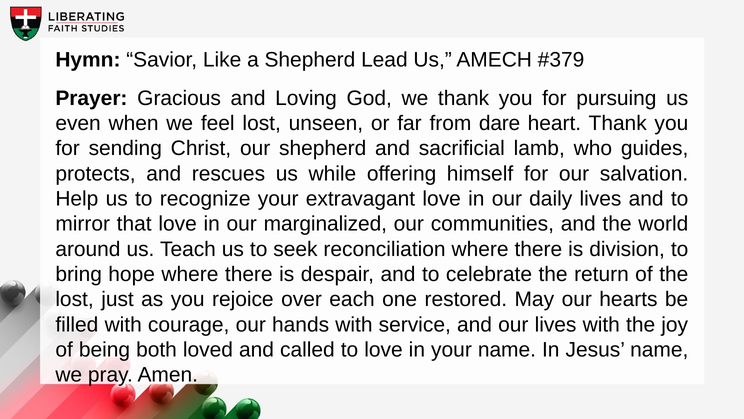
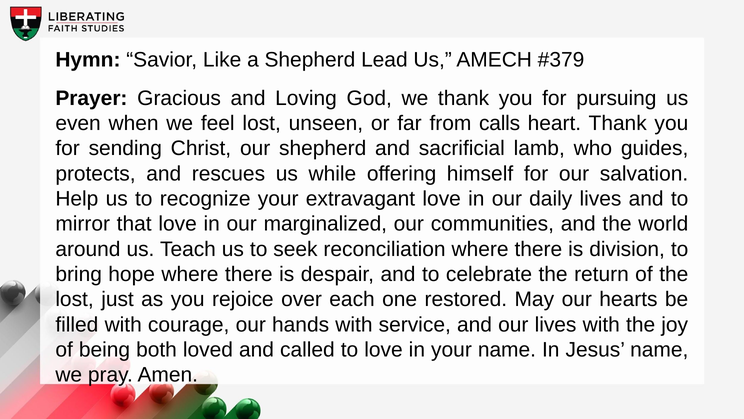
dare: dare -> calls (500, 123)
